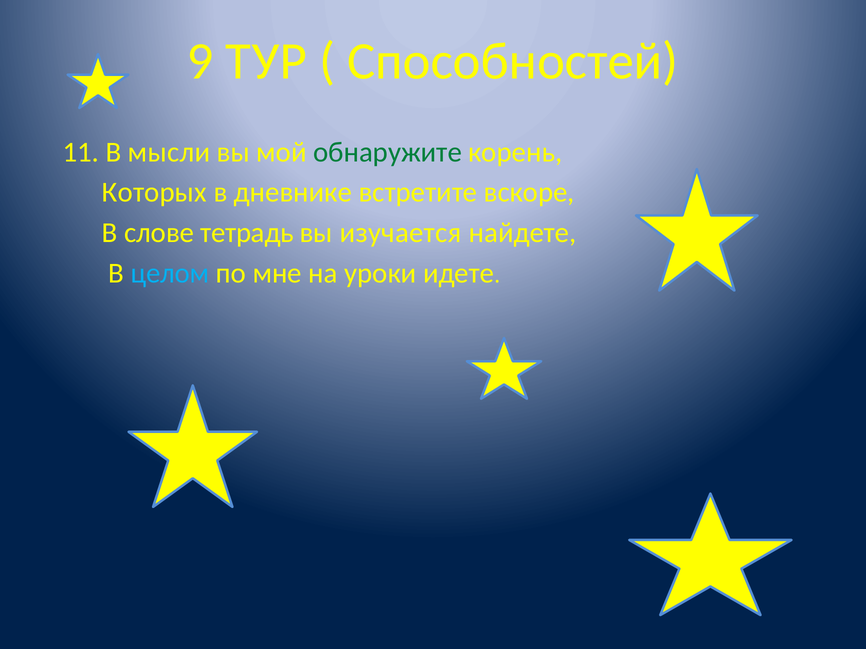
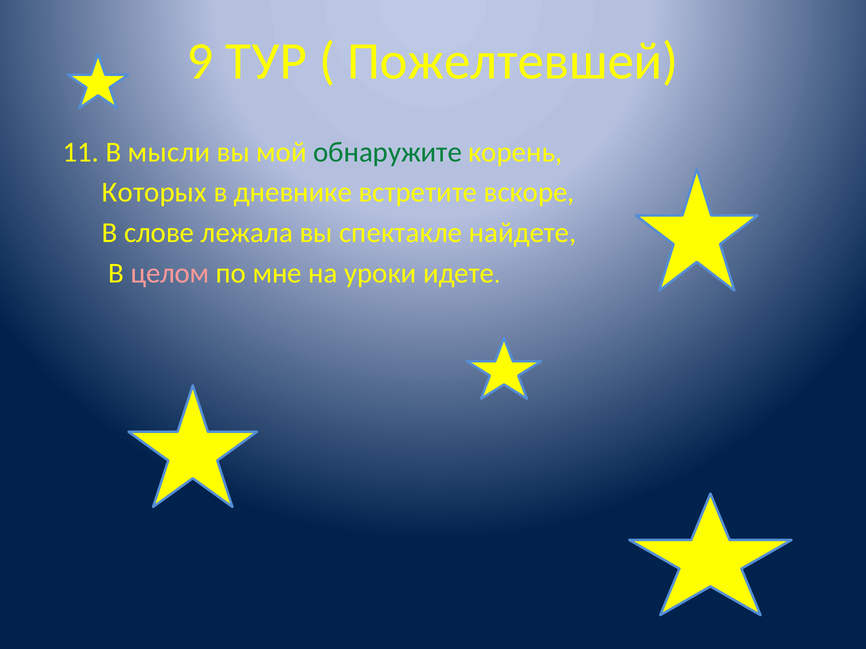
Способностей: Способностей -> Пожелтевшей (513, 61)
тетрадь: тетрадь -> лежала (247, 233)
изучается: изучается -> спектакле (401, 233)
целом colour: light blue -> pink (170, 273)
